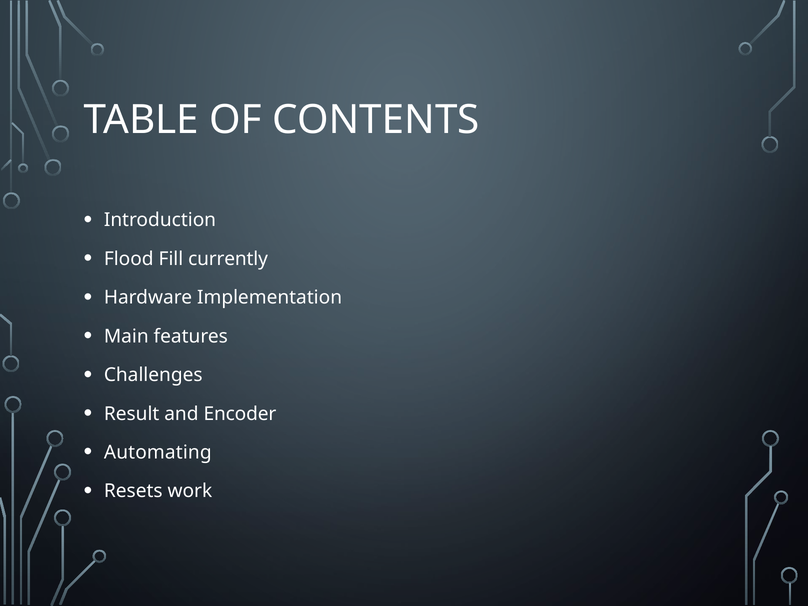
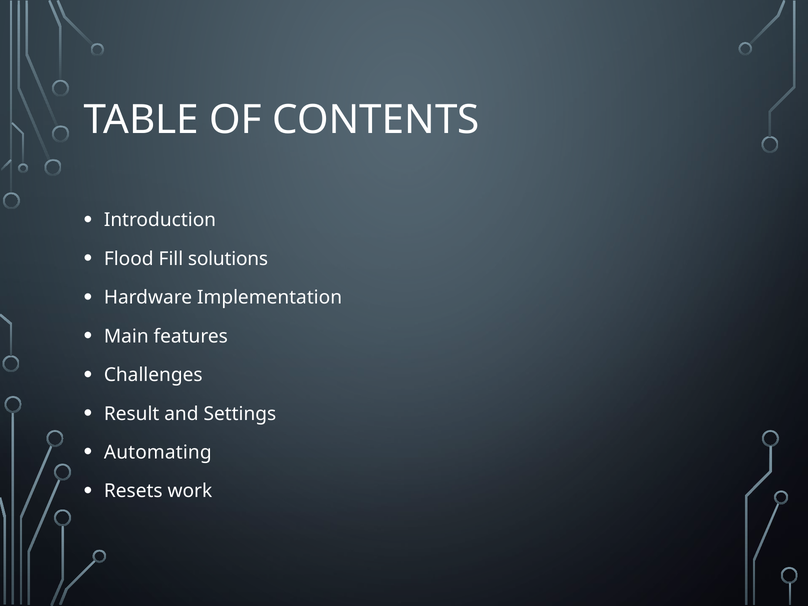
currently: currently -> solutions (228, 259)
Encoder: Encoder -> Settings (240, 414)
